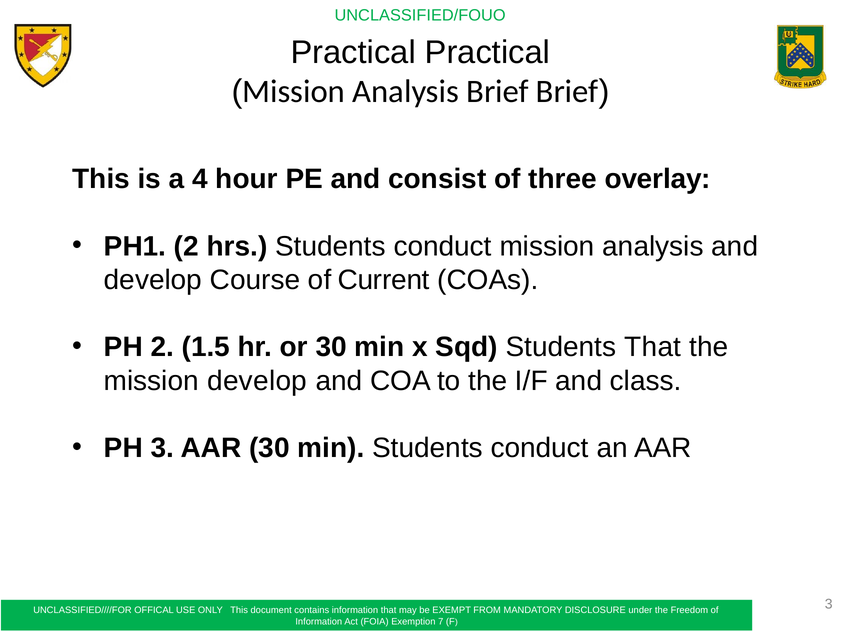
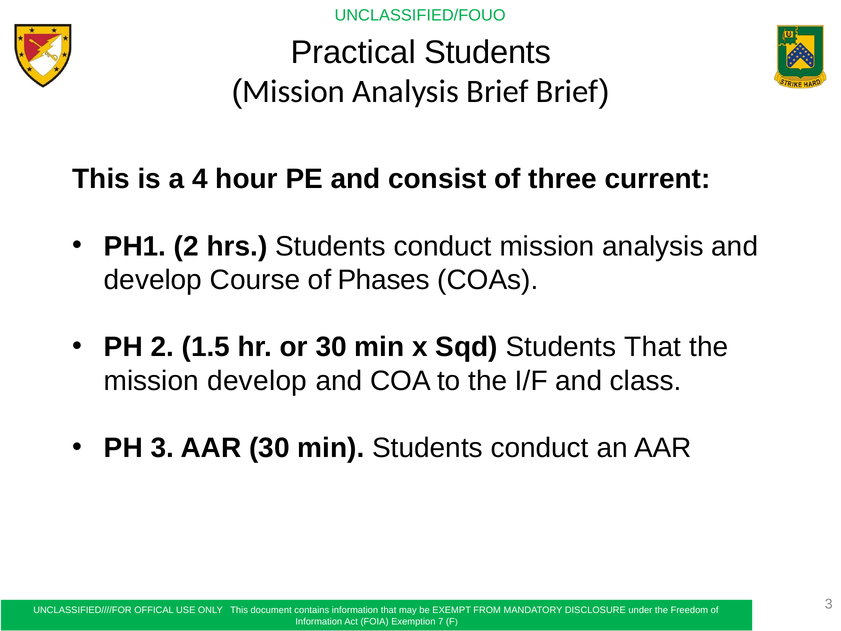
Practical Practical: Practical -> Students (488, 52)
overlay: overlay -> current (658, 179)
Current: Current -> Phases (384, 280)
